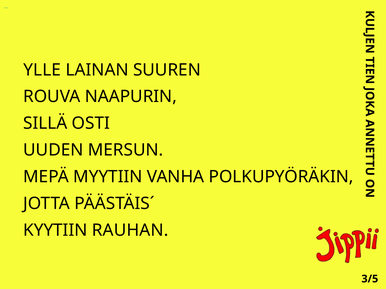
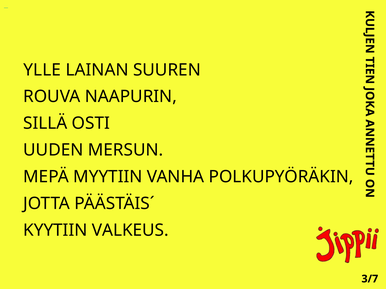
RAUHAN: RAUHAN -> VALKEUS (130, 231)
3/5: 3/5 -> 3/7 (370, 279)
